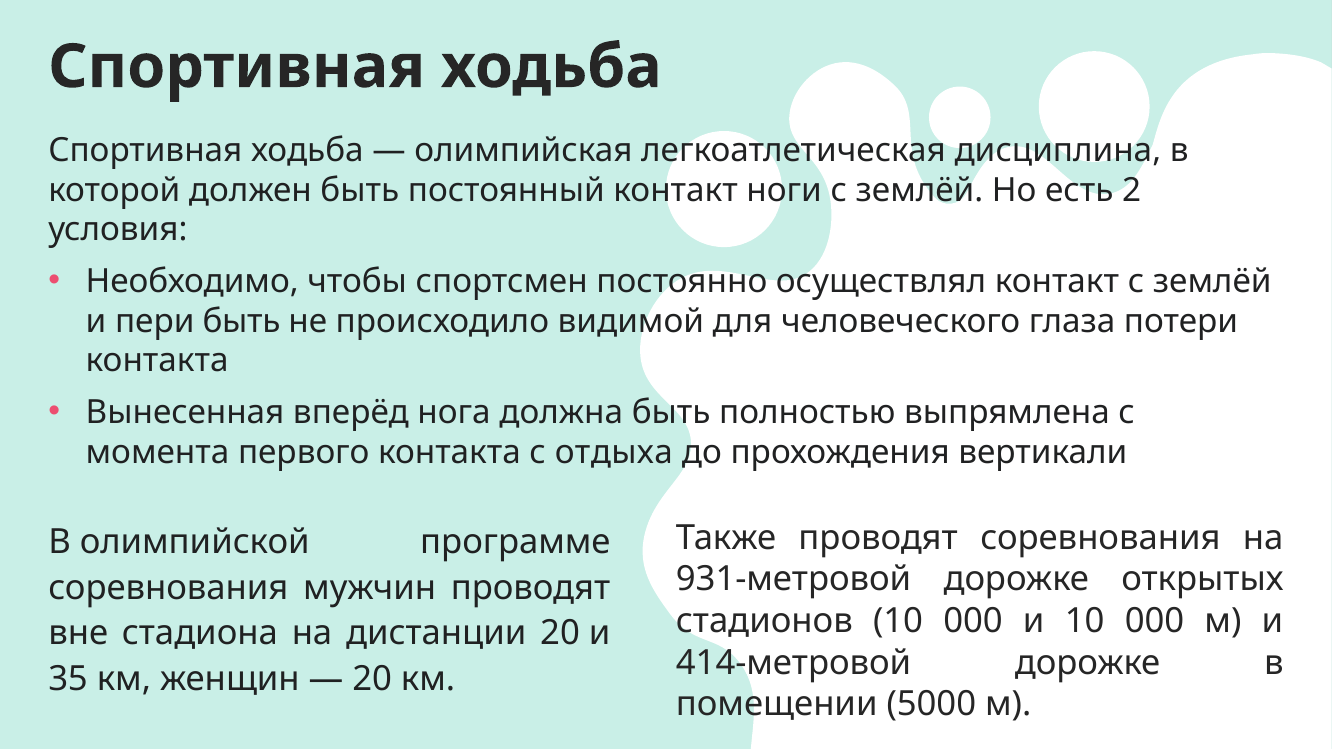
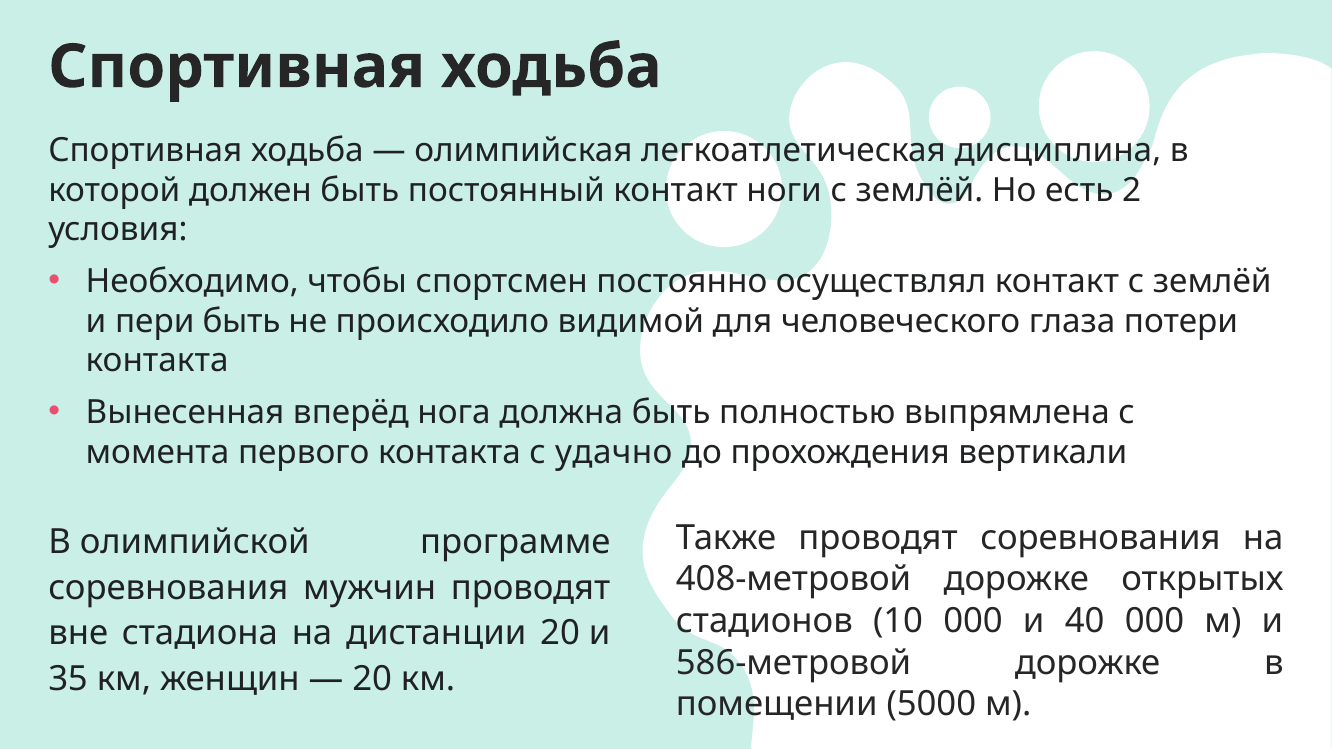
отдыха: отдыха -> удачно (614, 452)
931-метровой: 931-метровой -> 408-метровой (794, 580)
и 10: 10 -> 40 (1085, 621)
414-метровой: 414-метровой -> 586-метровой (794, 663)
